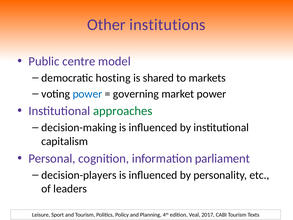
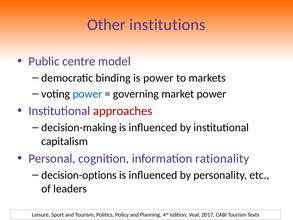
hosting: hosting -> binding (113, 78)
is shared: shared -> power (158, 78)
approaches colour: green -> red (123, 111)
parliament: parliament -> rationality (222, 158)
decision-players: decision-players -> decision-options (79, 175)
